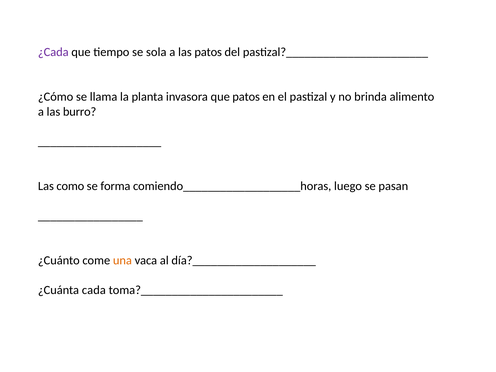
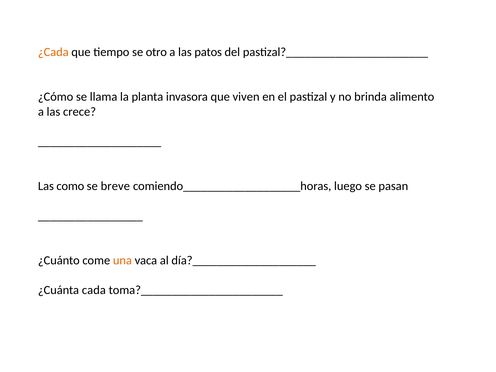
¿Cada colour: purple -> orange (53, 52)
sola: sola -> otro (156, 52)
que patos: patos -> viven (246, 97)
burro: burro -> crece (80, 112)
forma: forma -> breve (115, 186)
